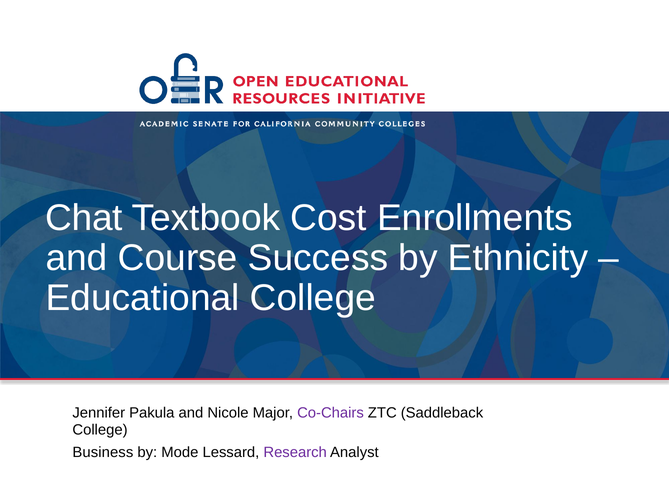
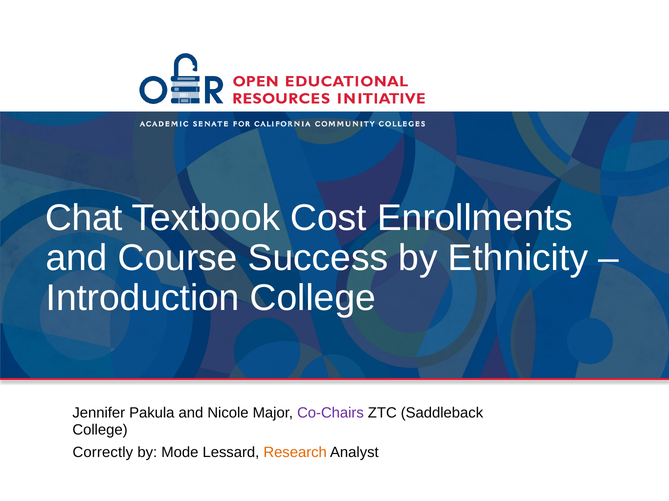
Educational: Educational -> Introduction (143, 299)
Business: Business -> Correctly (103, 453)
Research colour: purple -> orange (295, 453)
